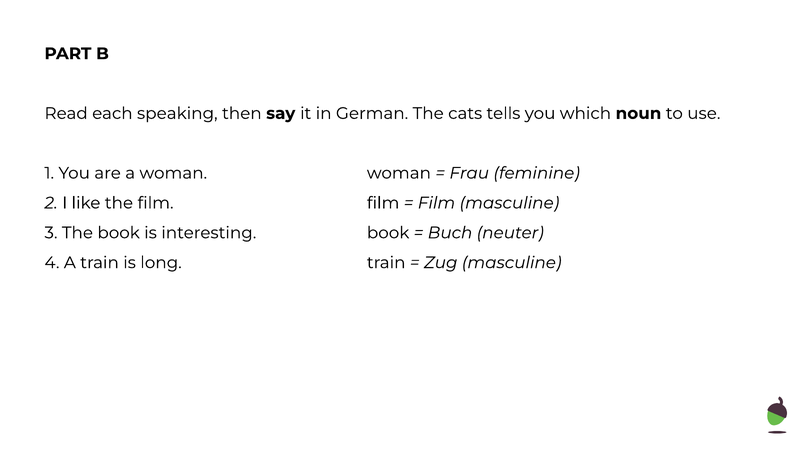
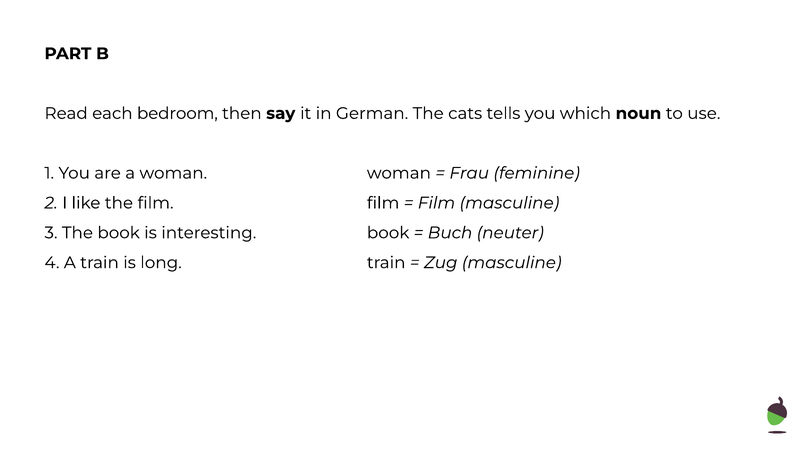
speaking: speaking -> bedroom (177, 113)
